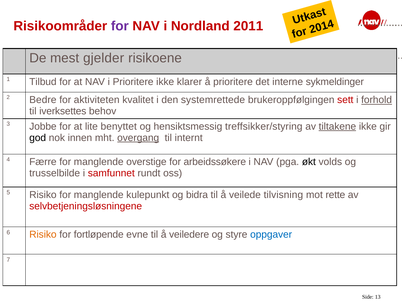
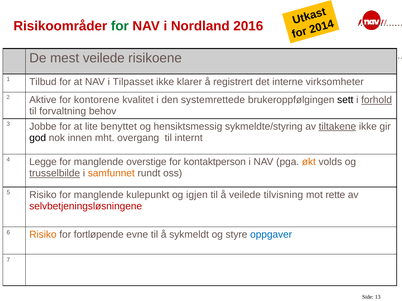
for colour: purple -> green (120, 26)
2011: 2011 -> 2016 (248, 26)
mest gjelder: gjelder -> veilede (104, 58)
i Prioritere: Prioritere -> Tilpasset (133, 82)
å prioritere: prioritere -> registrert (233, 82)
sykmeldinger: sykmeldinger -> virksomheter (335, 82)
Bedre: Bedre -> Aktive (43, 100)
aktiviteten: aktiviteten -> kontorene (97, 100)
sett colour: red -> black (345, 100)
iverksettes: iverksettes -> forvaltning (63, 111)
treffsikker/styring: treffsikker/styring -> sykmeldte/styring (264, 127)
overgang underline: present -> none (138, 138)
Færre: Færre -> Legge (43, 162)
arbeidssøkere: arbeidssøkere -> kontaktperson (215, 162)
økt colour: black -> orange (309, 162)
trusselbilde underline: none -> present (55, 174)
samfunnet colour: red -> orange (111, 174)
bidra: bidra -> igjen (197, 195)
veiledere: veiledere -> sykmeldt (189, 235)
